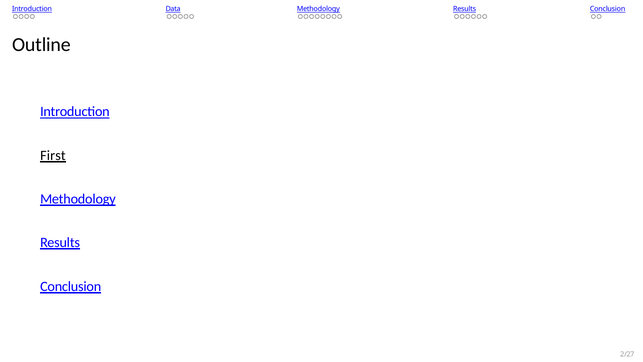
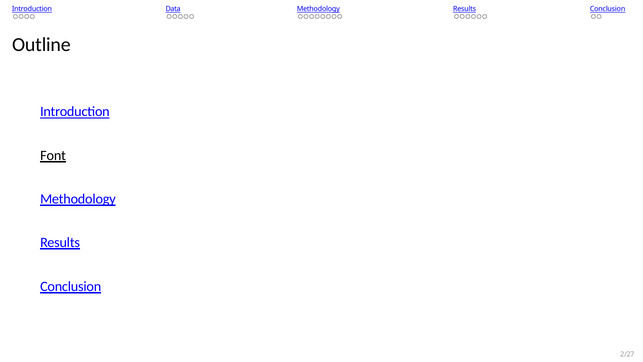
First: First -> Font (53, 155)
